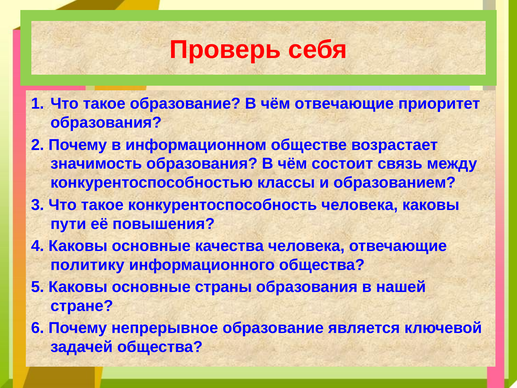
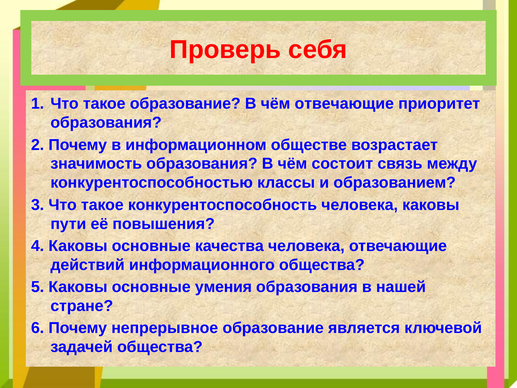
политику: политику -> действий (88, 265)
страны: страны -> умения (223, 287)
